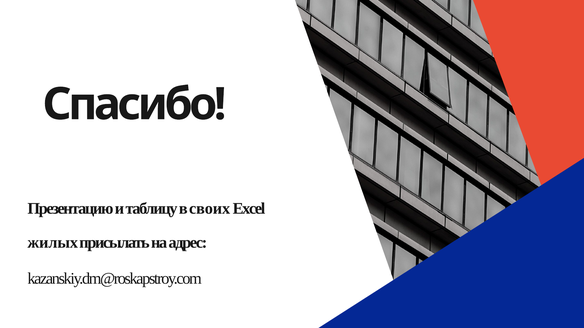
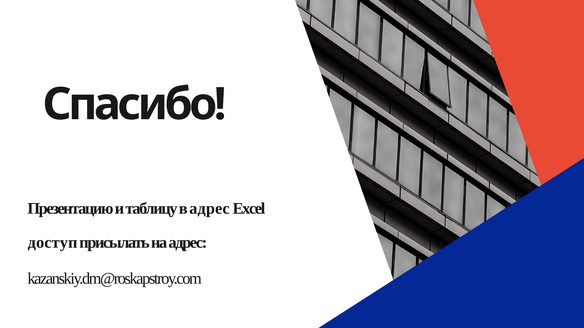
в своих: своих -> адрес (209, 209)
жилых: жилых -> доступ (53, 243)
